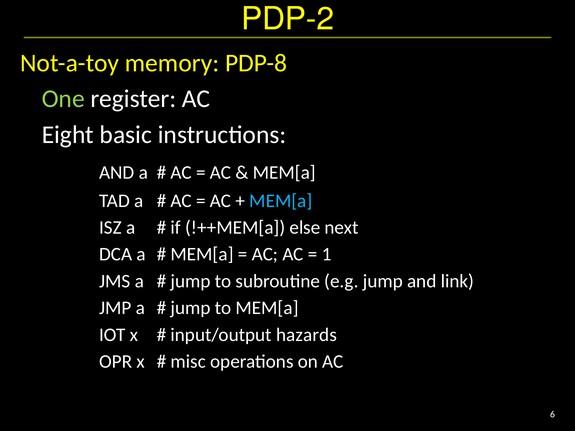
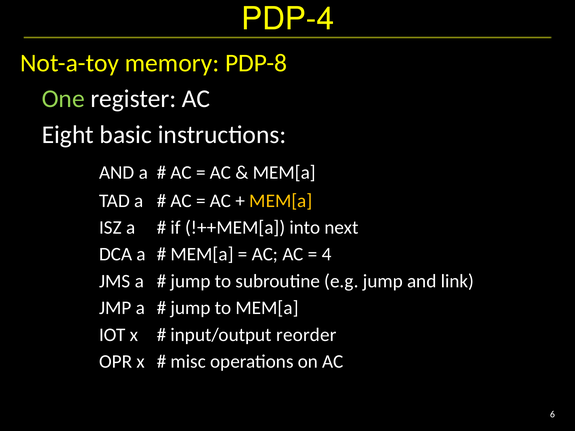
PDP-2: PDP-2 -> PDP-4 (288, 19)
MEM[a colour: light blue -> yellow (281, 201)
else: else -> into (305, 228)
1: 1 -> 4 (327, 254)
hazards: hazards -> reorder (306, 335)
